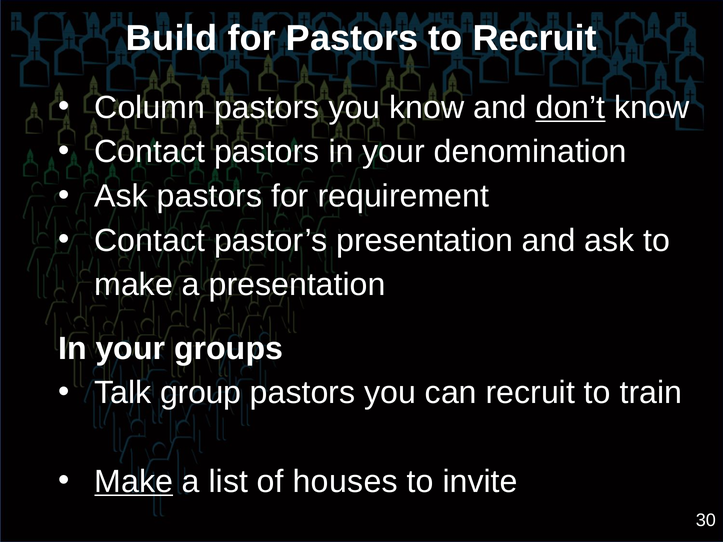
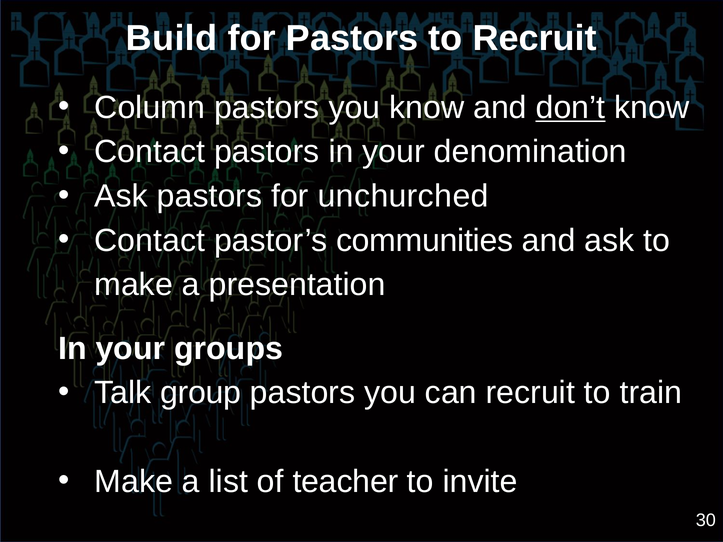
requirement: requirement -> unchurched (403, 196)
pastor’s presentation: presentation -> communities (425, 241)
Make underline: present -> none (134, 482)
houses: houses -> teacher (346, 482)
